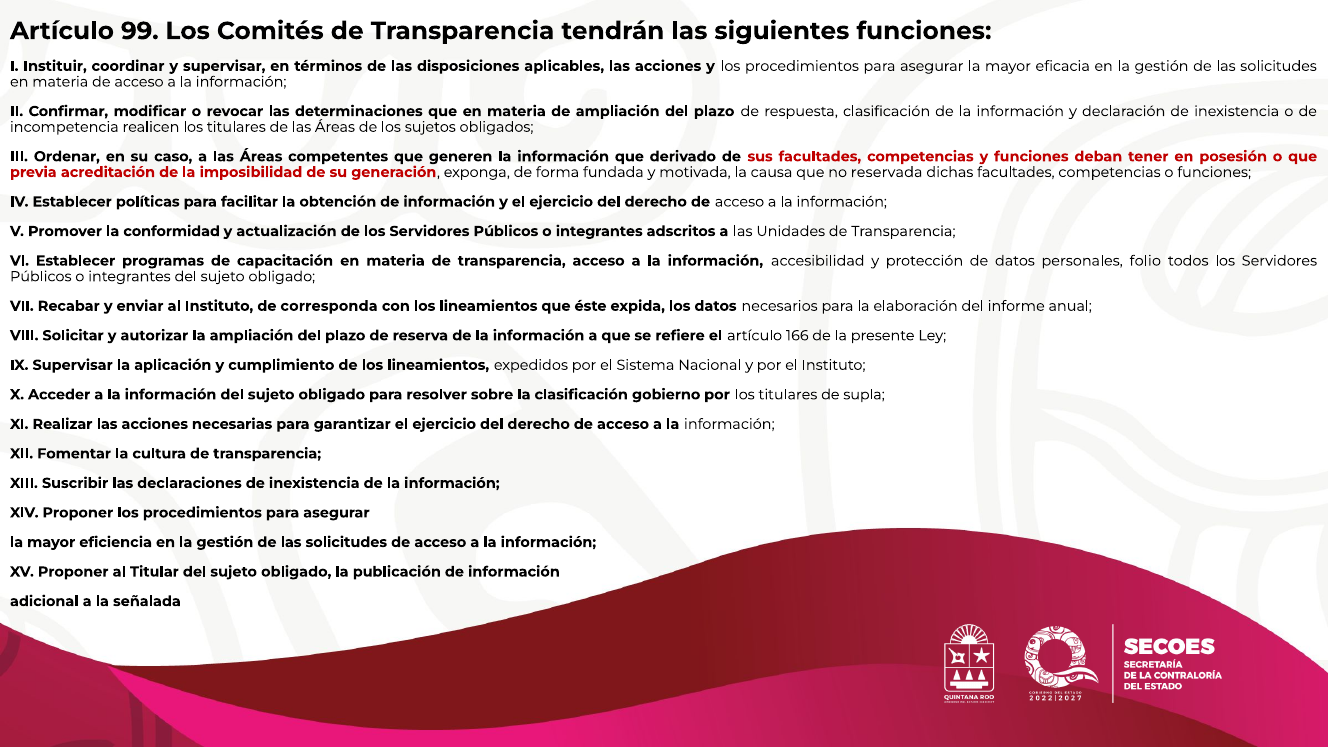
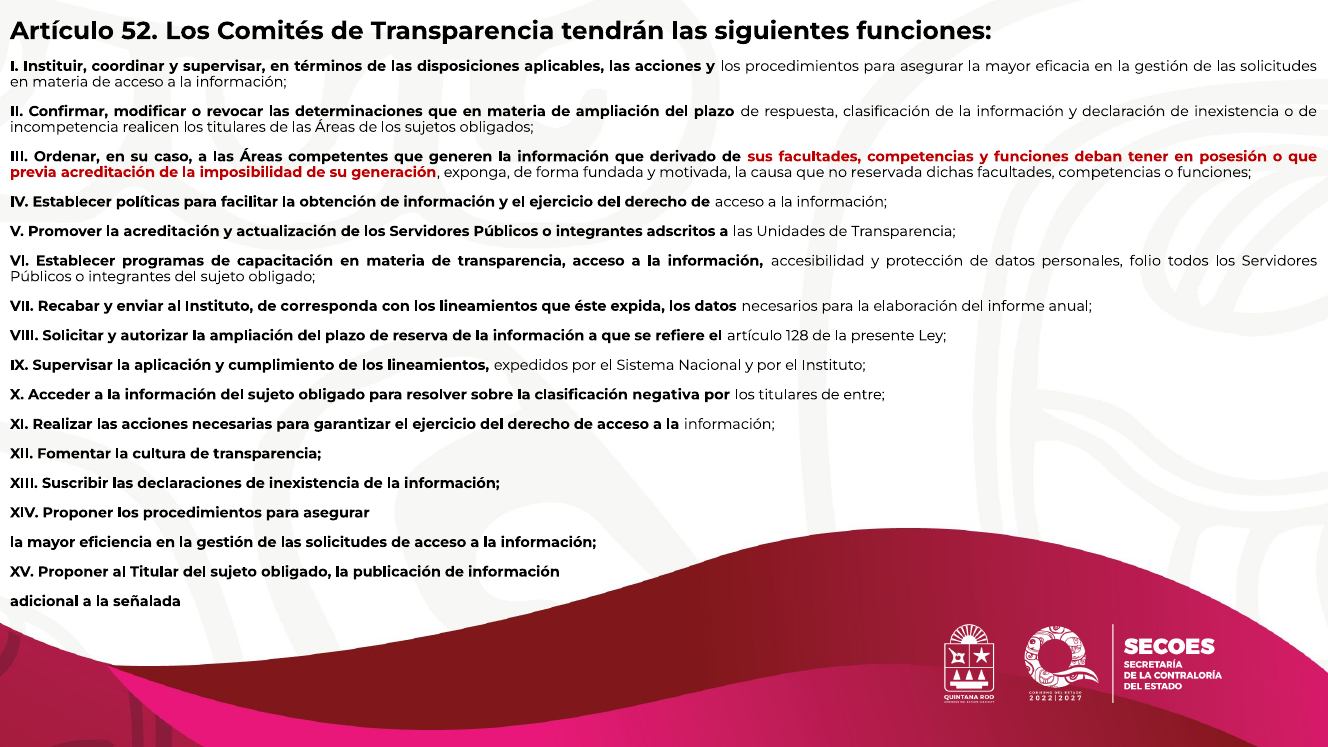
99: 99 -> 52 (140, 31)
la conformidad: conformidad -> acreditación (172, 231)
166: 166 -> 128 (797, 336)
gobierno: gobierno -> negativa (666, 395)
supla: supla -> entre (864, 395)
